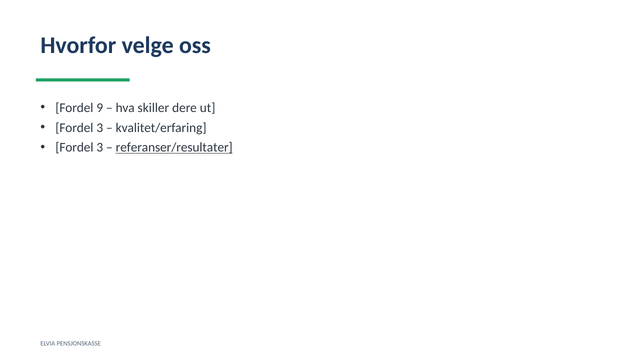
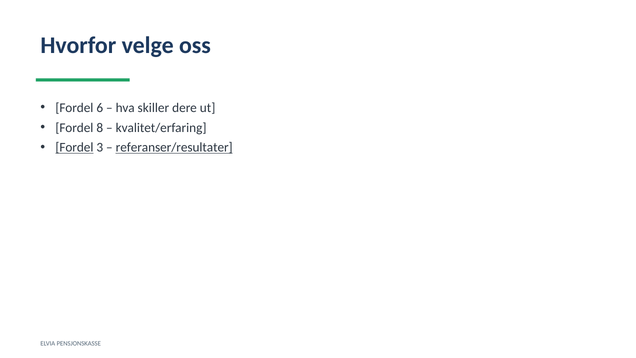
9: 9 -> 6 (100, 108)
3: 3 -> 8 (100, 128)
Fordel underline: none -> present (74, 147)
